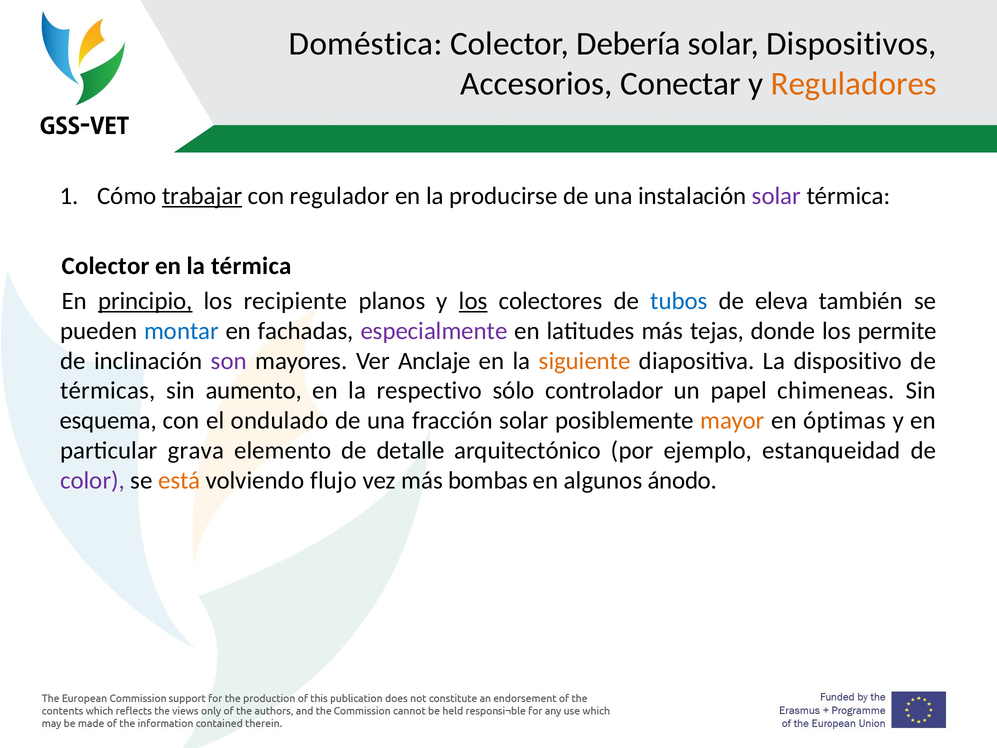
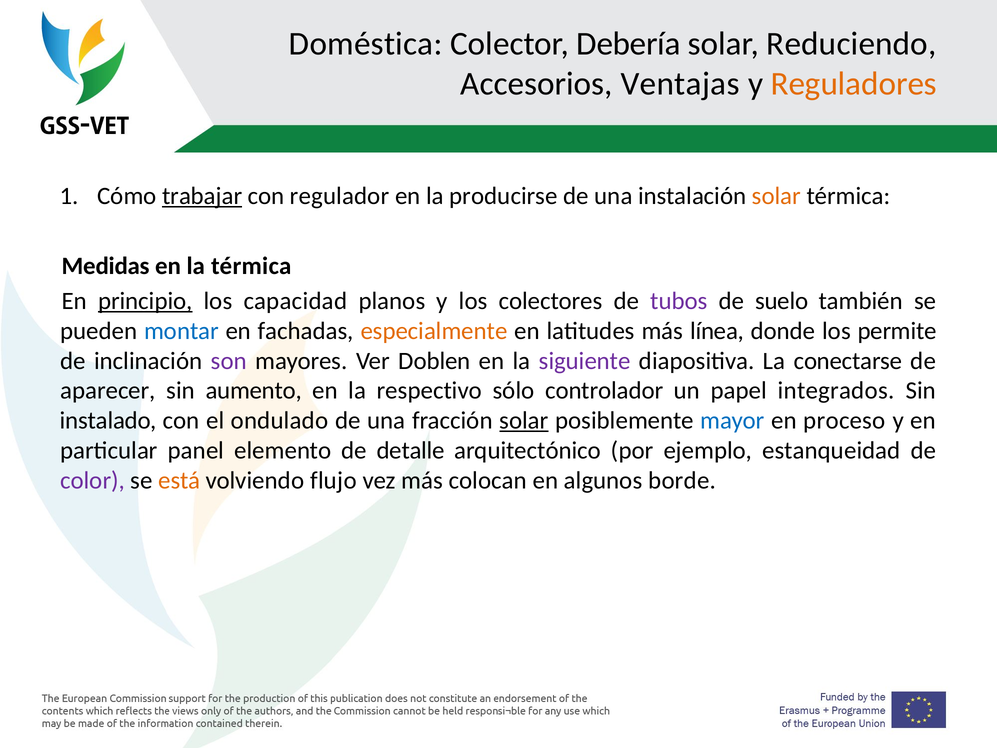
Dispositivos: Dispositivos -> Reduciendo (851, 44)
Conectar: Conectar -> Ventajas (680, 84)
solar colour: purple -> orange (777, 196)
Colector: Colector -> Medidas (106, 266)
recipiente: recipiente -> capacidad (295, 301)
los underline: present -> none (473, 301)
tubos colour: blue -> purple (679, 301)
eleva: eleva -> suelo (782, 301)
especialmente colour: purple -> orange (434, 331)
tejas: tejas -> línea (717, 331)
Anclaje: Anclaje -> Doblen (434, 361)
siguiente colour: orange -> purple (585, 361)
dispositivo: dispositivo -> conectarse (848, 361)
térmicas: térmicas -> aparecer (108, 391)
chimeneas: chimeneas -> integrados (836, 391)
esquema: esquema -> instalado (108, 420)
solar underline: none -> present (524, 420)
mayor colour: orange -> blue (732, 420)
óptimas: óptimas -> proceso (844, 420)
grava: grava -> panel (196, 450)
bombas: bombas -> colocan (488, 480)
ánodo: ánodo -> borde (682, 480)
